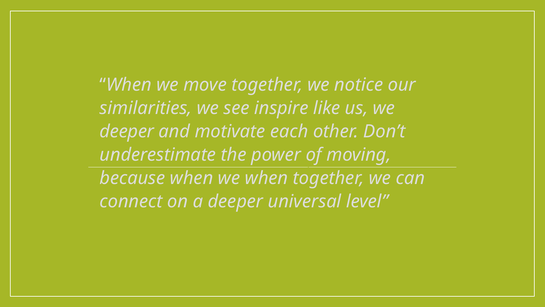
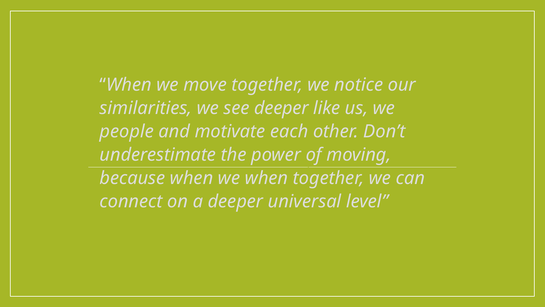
see inspire: inspire -> deeper (281, 108)
deeper: deeper -> people (127, 131)
